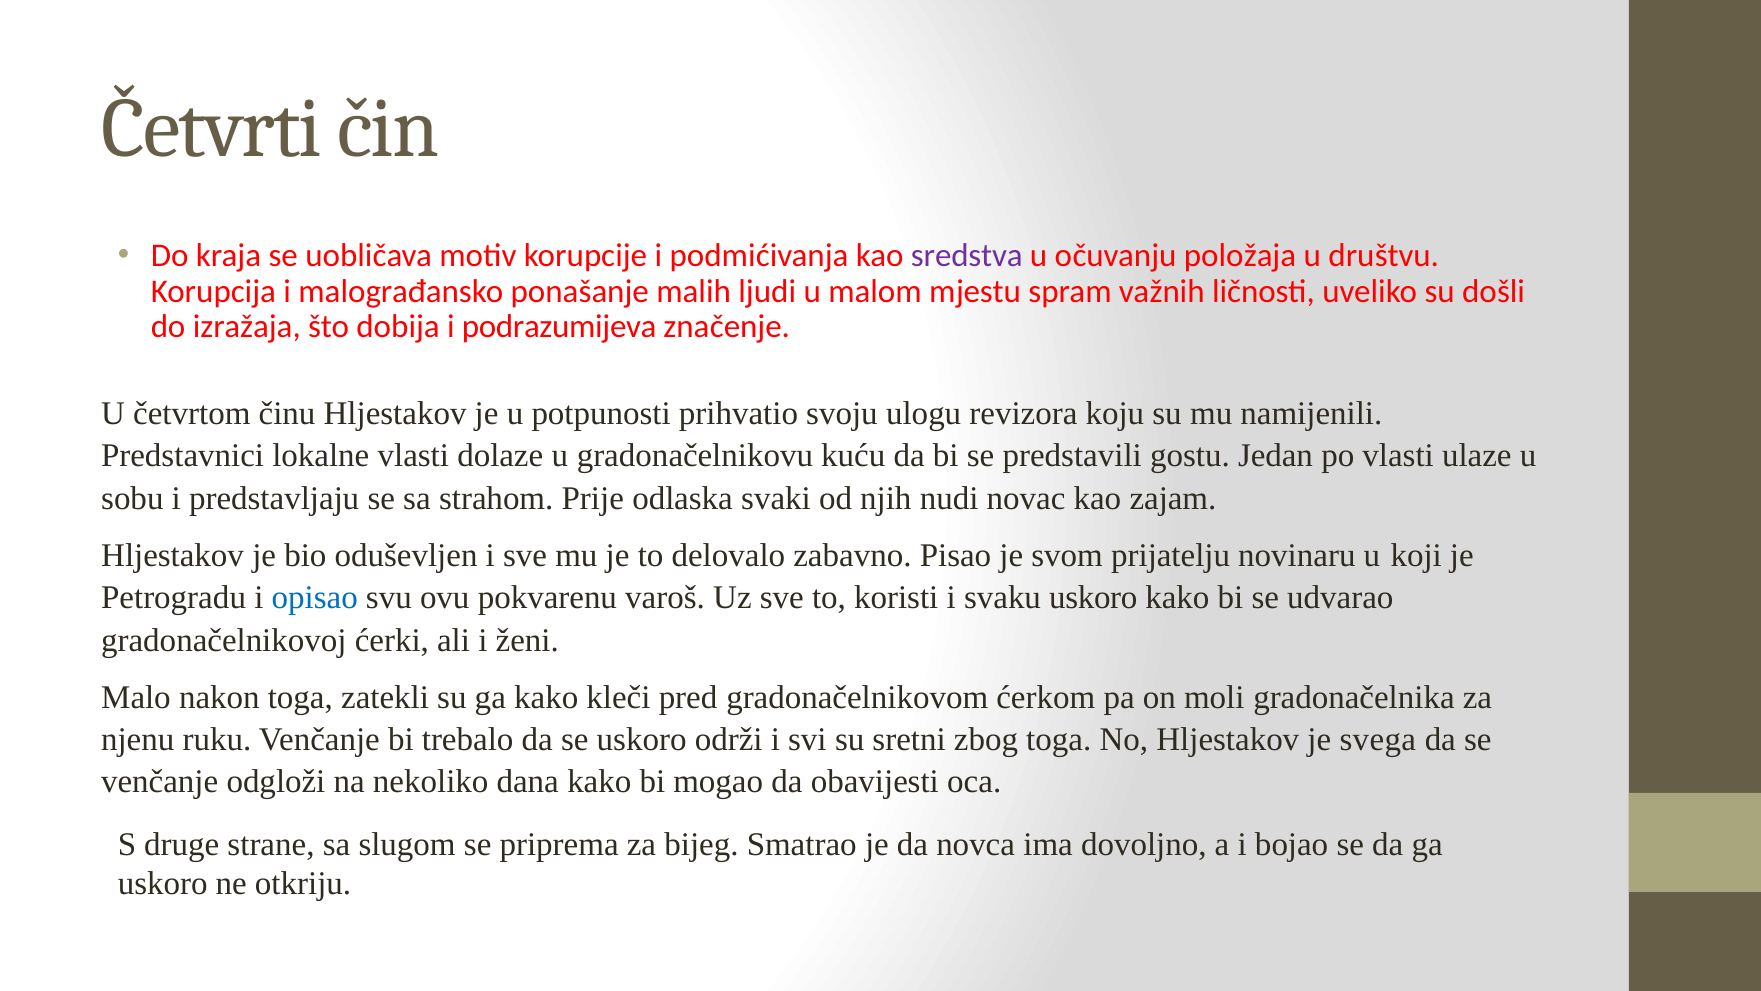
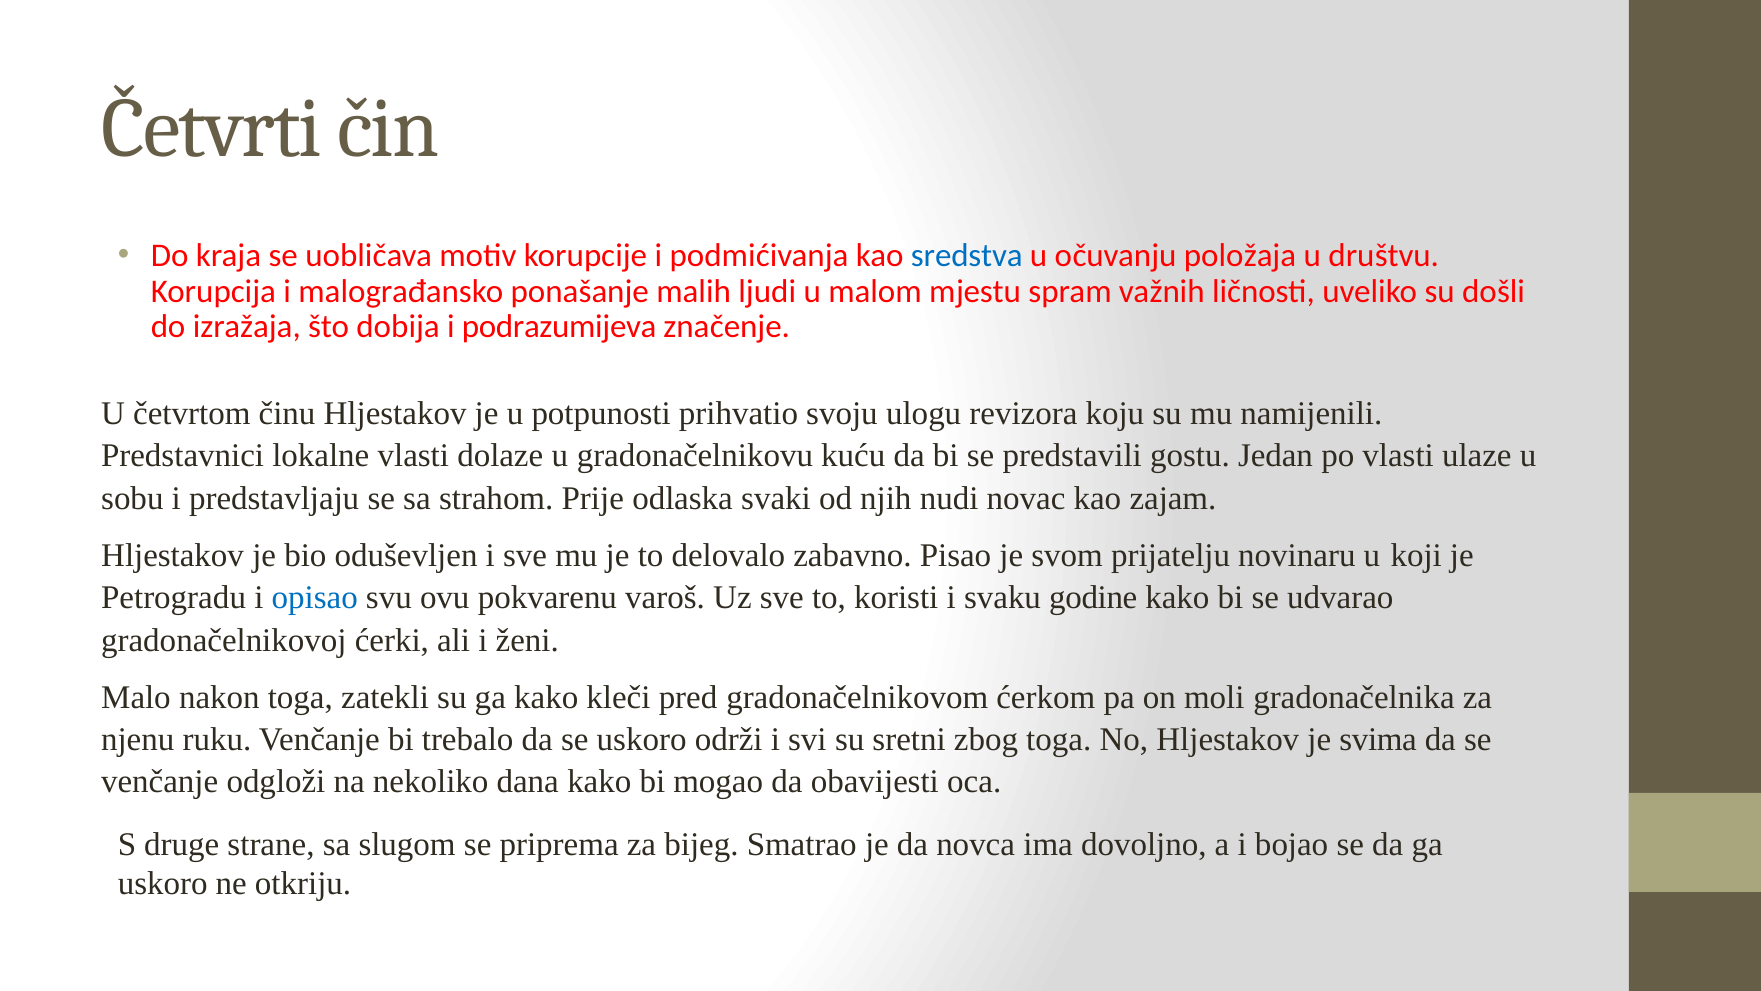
sredstva colour: purple -> blue (967, 255)
svaku uskoro: uskoro -> godine (1093, 597)
svega: svega -> svima (1378, 739)
